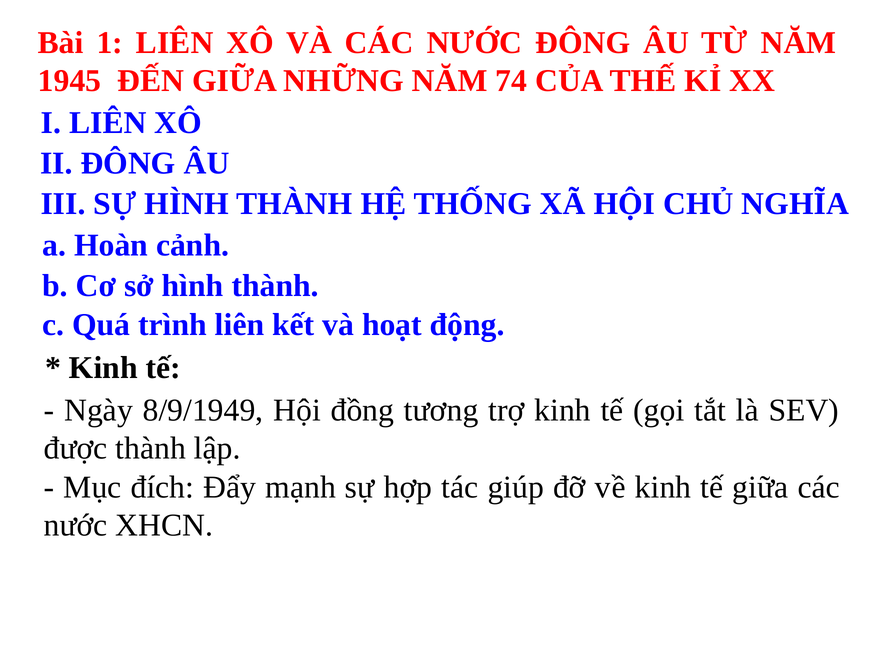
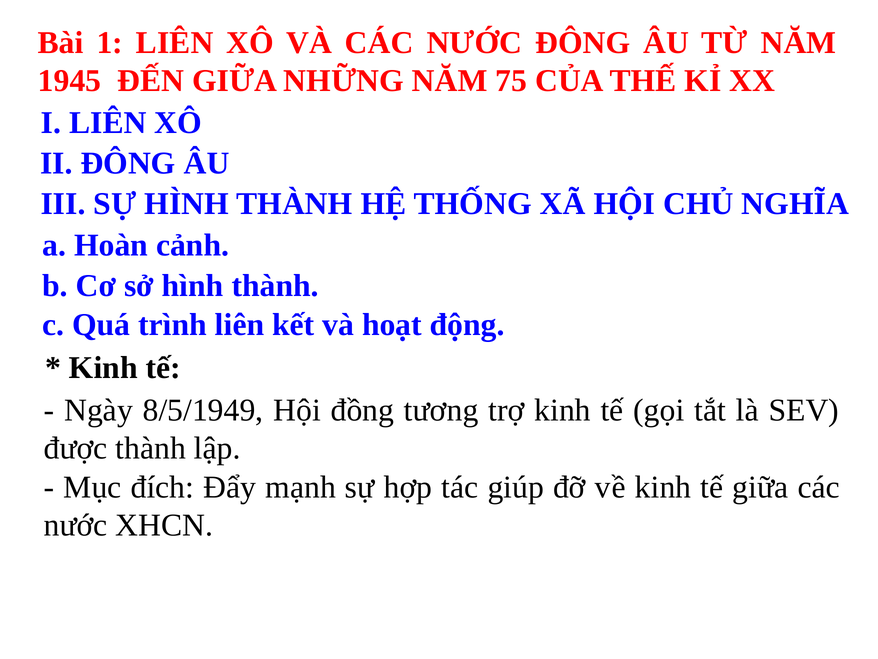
74: 74 -> 75 (511, 81)
8/9/1949: 8/9/1949 -> 8/5/1949 (203, 410)
